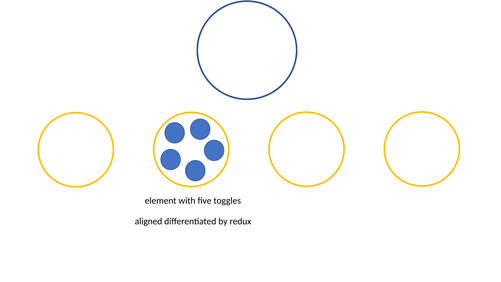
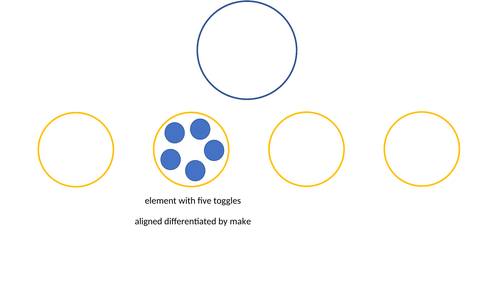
redux: redux -> make (240, 221)
